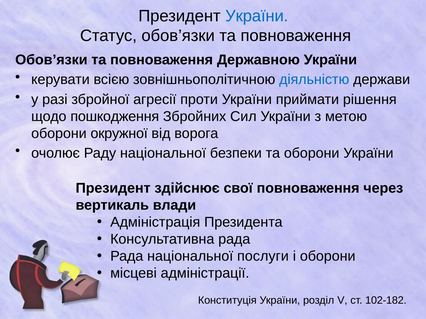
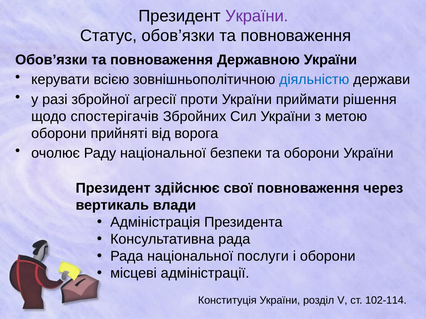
України colour: blue -> purple (257, 16)
пошкодження: пошкодження -> спостерігачів (115, 117)
окружної: окружної -> прийняті (119, 134)
102-182: 102-182 -> 102-114 (386, 301)
